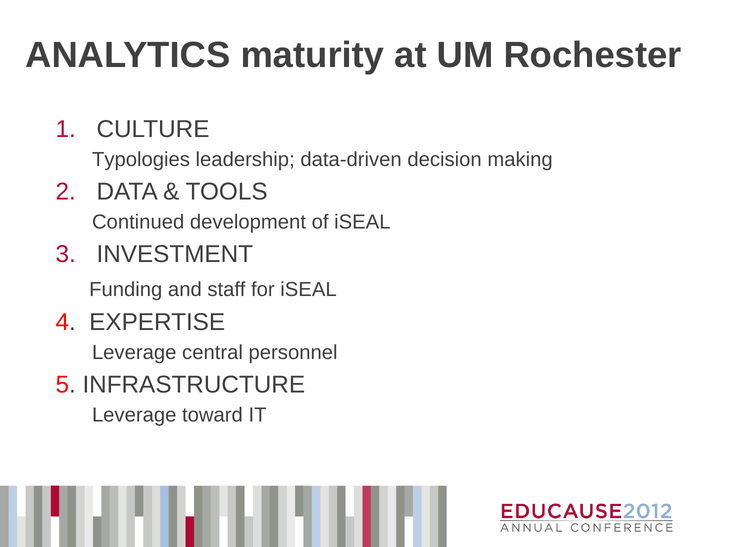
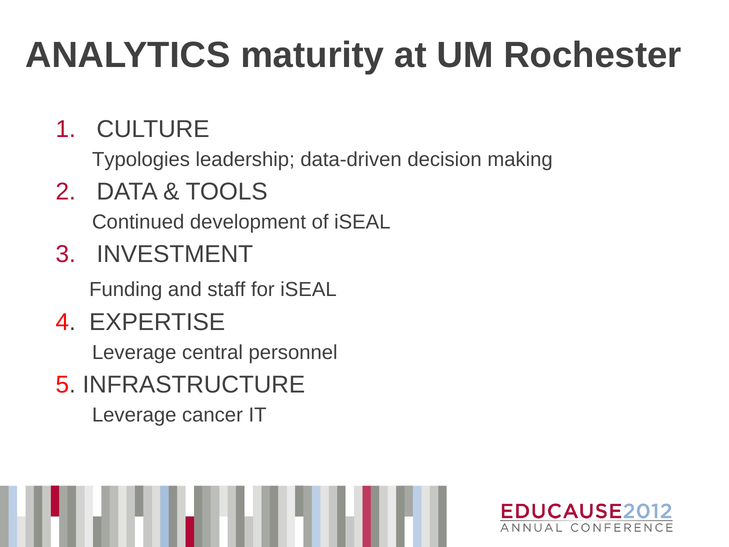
toward: toward -> cancer (212, 415)
